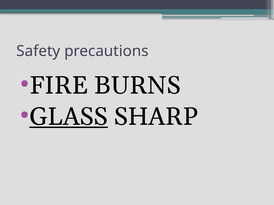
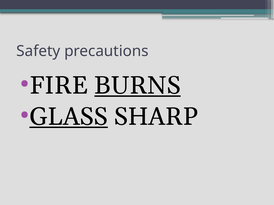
BURNS underline: none -> present (138, 86)
